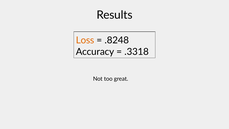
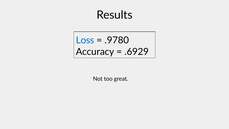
Loss colour: orange -> blue (85, 40)
.8248: .8248 -> .9780 (117, 40)
.3318: .3318 -> .6929 (137, 52)
